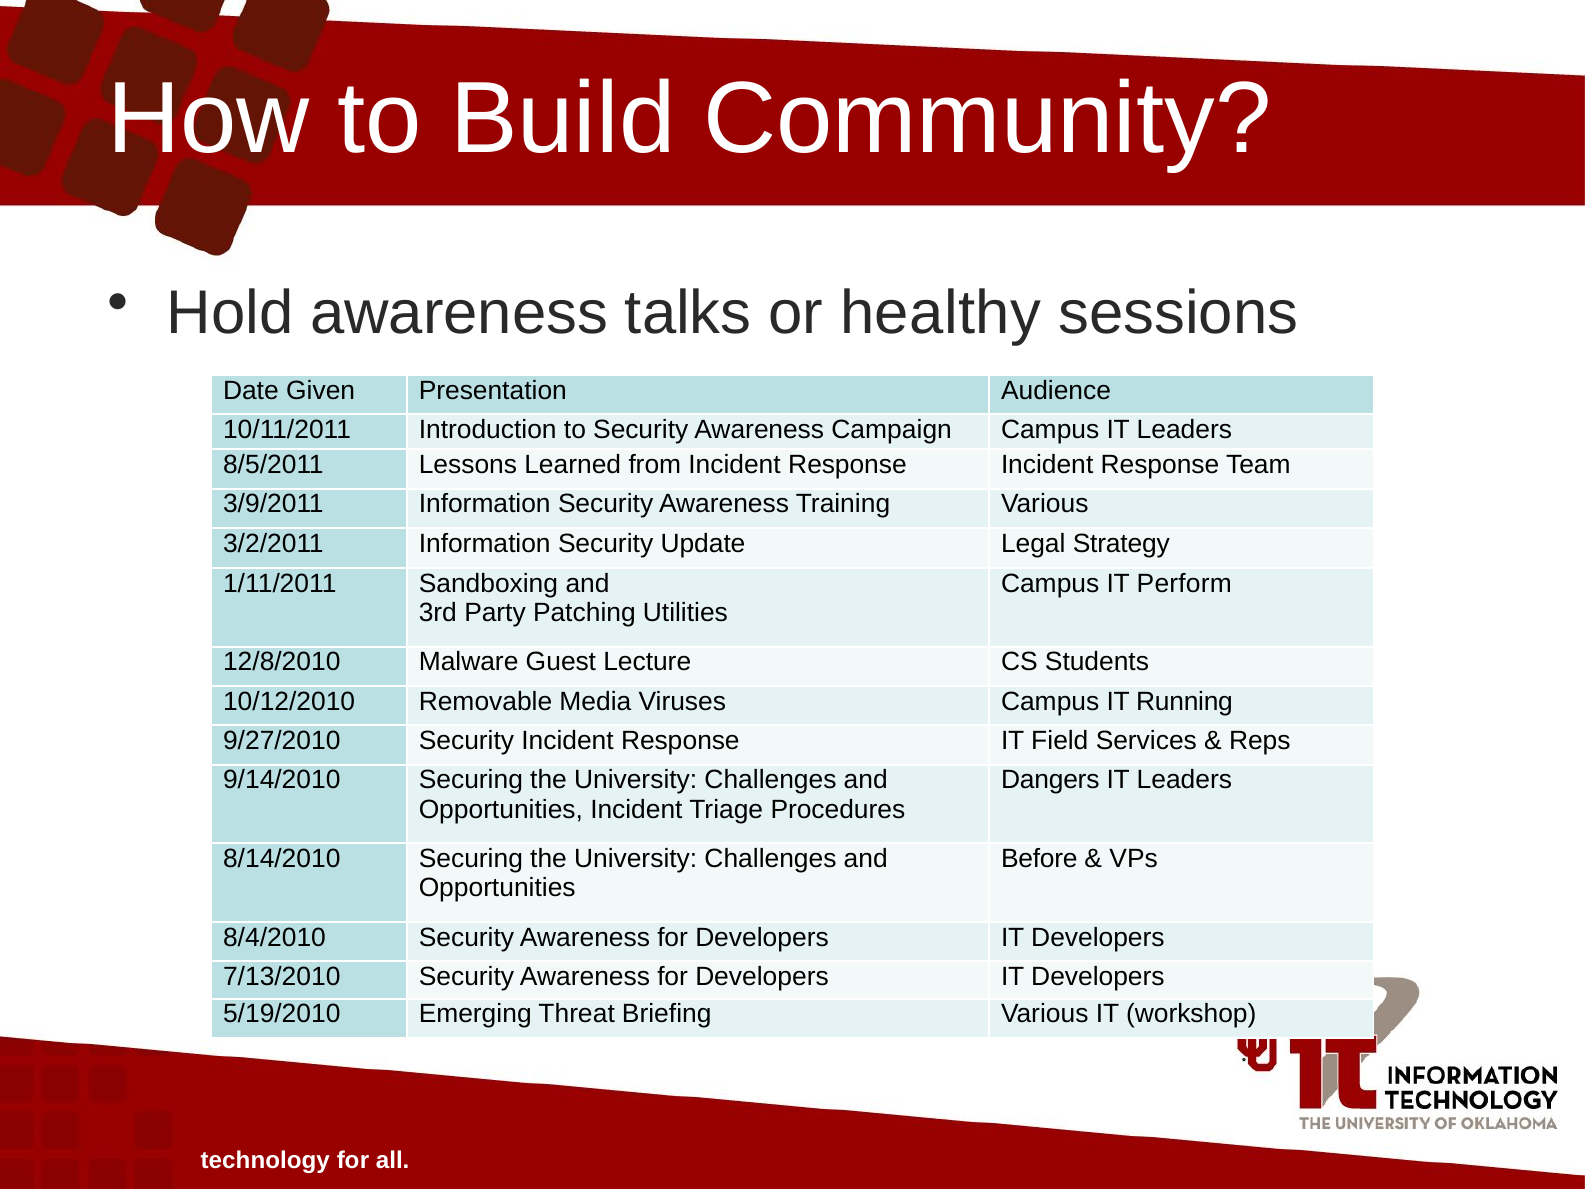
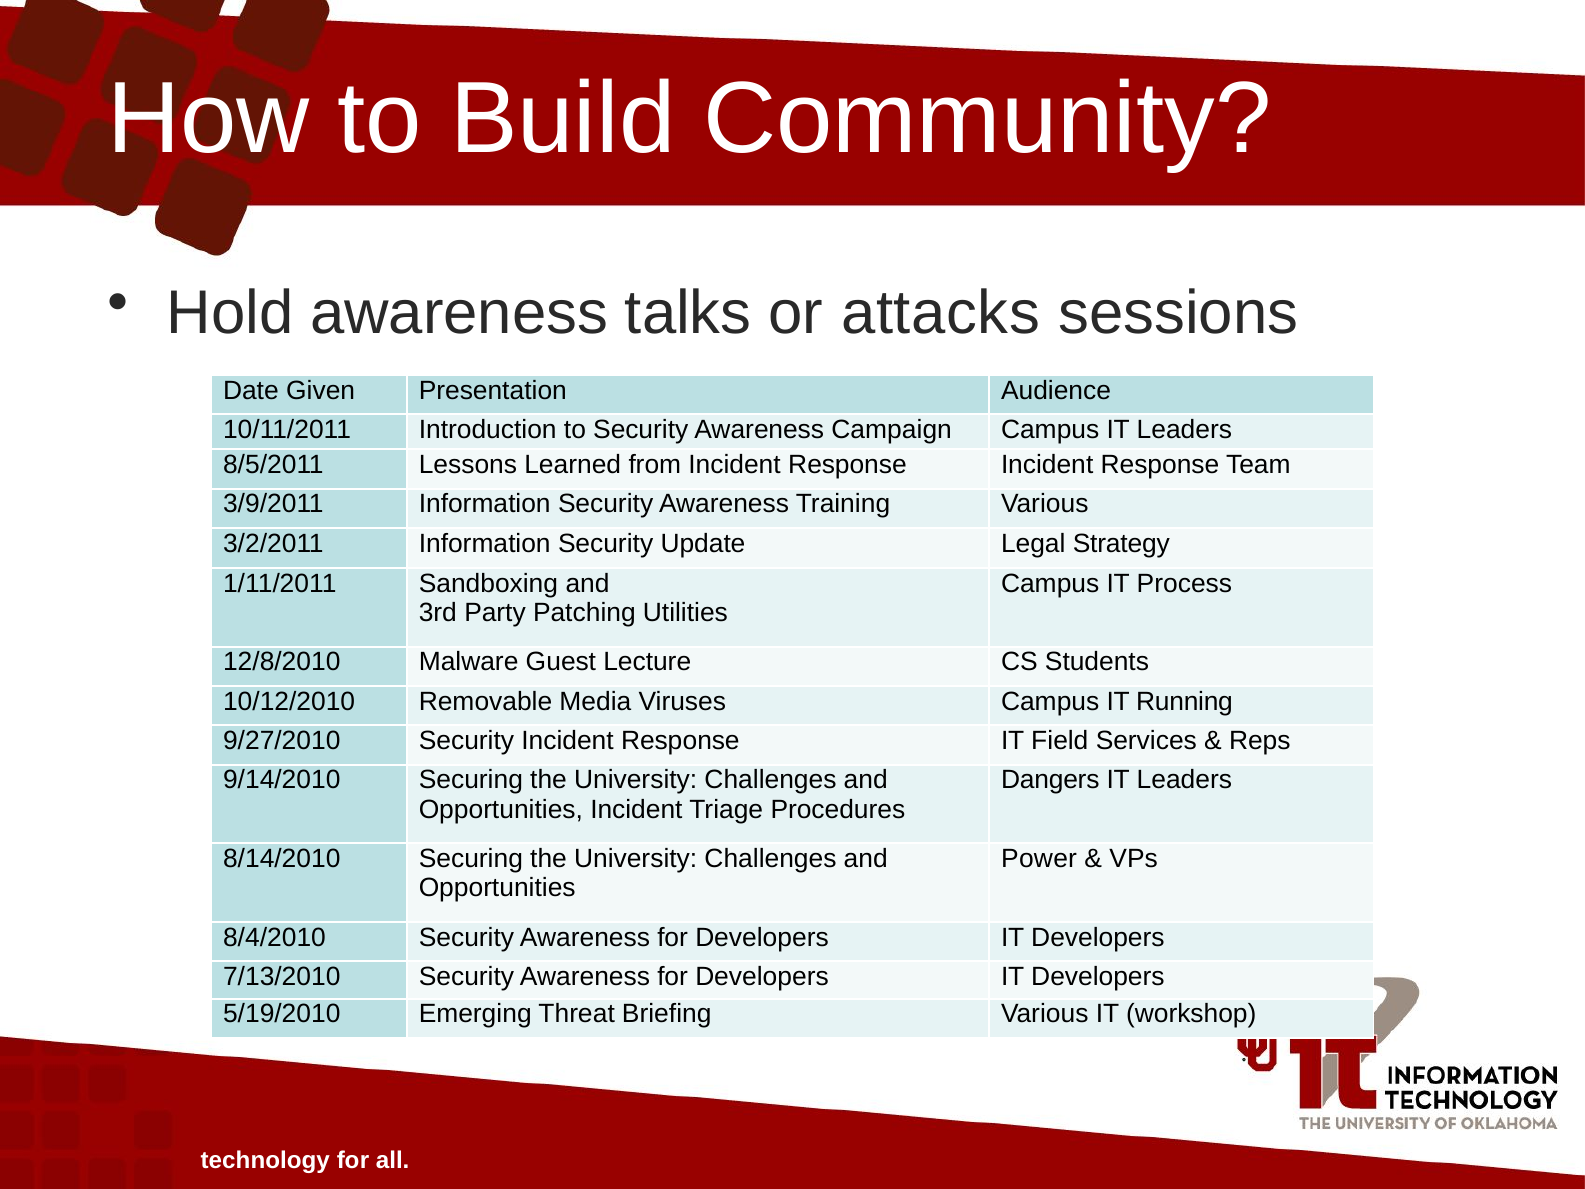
healthy: healthy -> attacks (941, 314)
Perform: Perform -> Process (1184, 583)
Before: Before -> Power (1039, 858)
